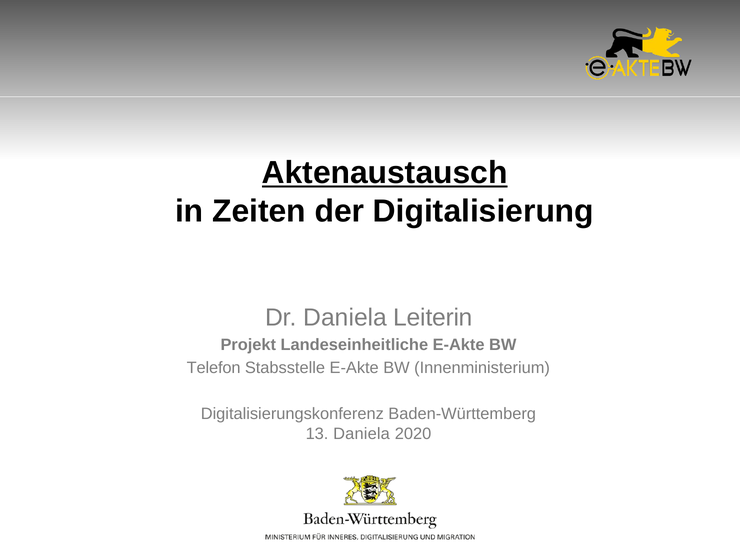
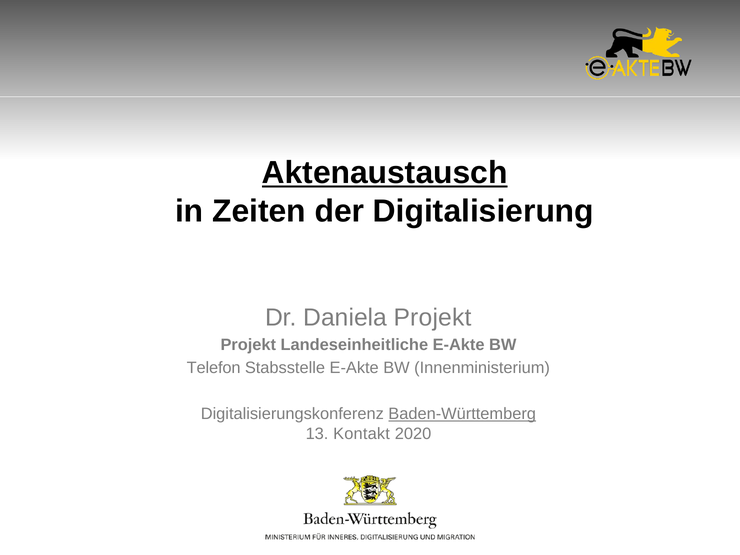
Daniela Leiterin: Leiterin -> Projekt (433, 318)
Baden-Württemberg underline: none -> present (462, 414)
13 Daniela: Daniela -> Kontakt (362, 434)
